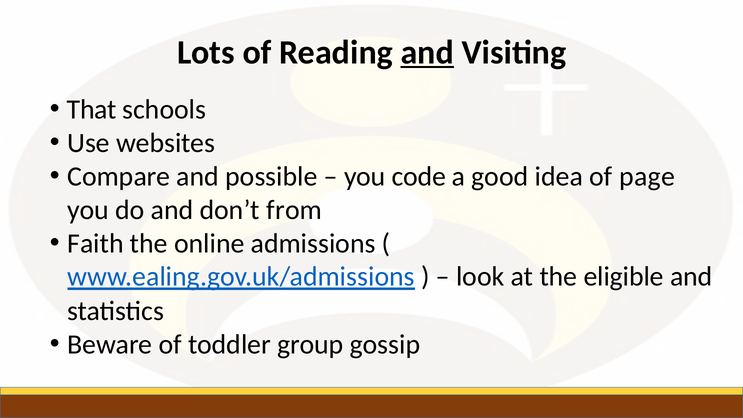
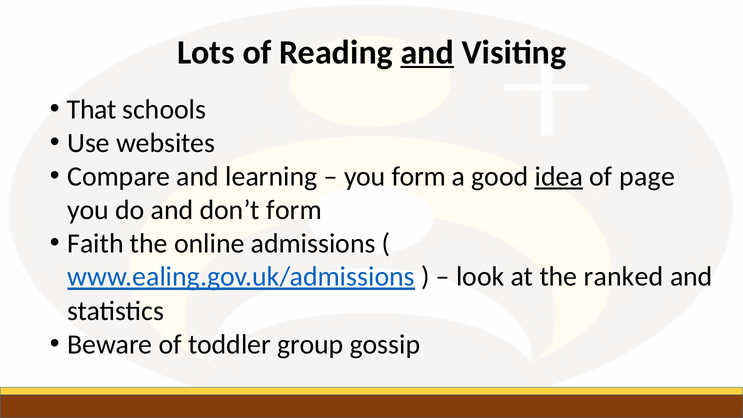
possible: possible -> learning (271, 176)
you code: code -> form (419, 176)
idea underline: none -> present (559, 176)
don’t from: from -> form (294, 210)
eligible: eligible -> ranked (624, 277)
